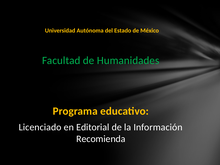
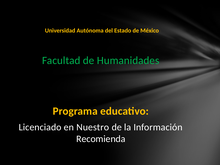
Editorial: Editorial -> Nuestro (93, 127)
